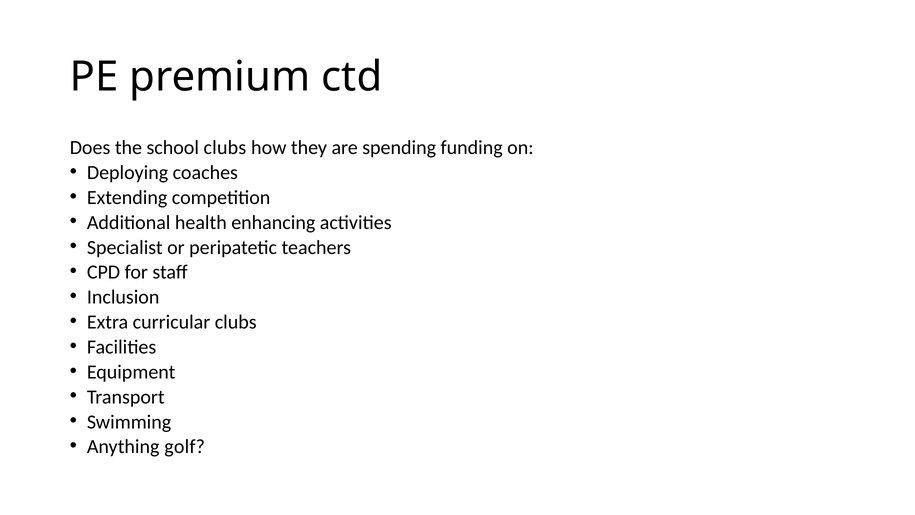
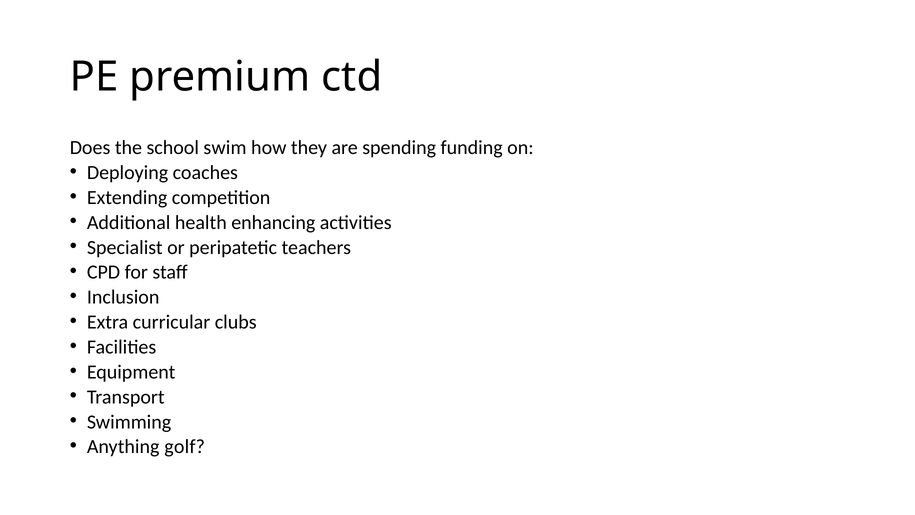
school clubs: clubs -> swim (225, 148)
